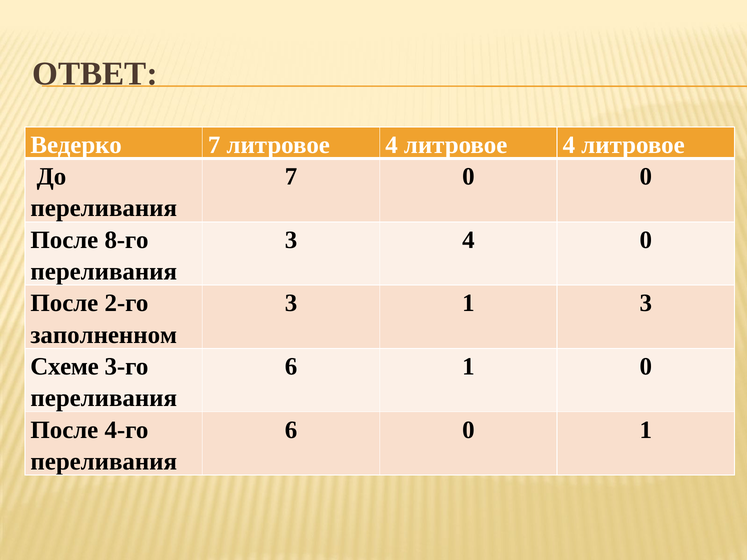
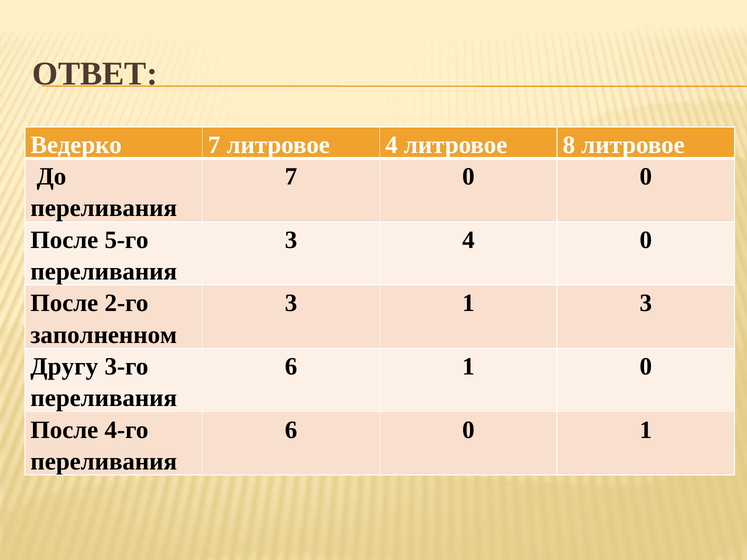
4 литровое 4: 4 -> 8 (569, 145)
8-го: 8-го -> 5-го (127, 240)
Схеме: Схеме -> Другу (64, 367)
